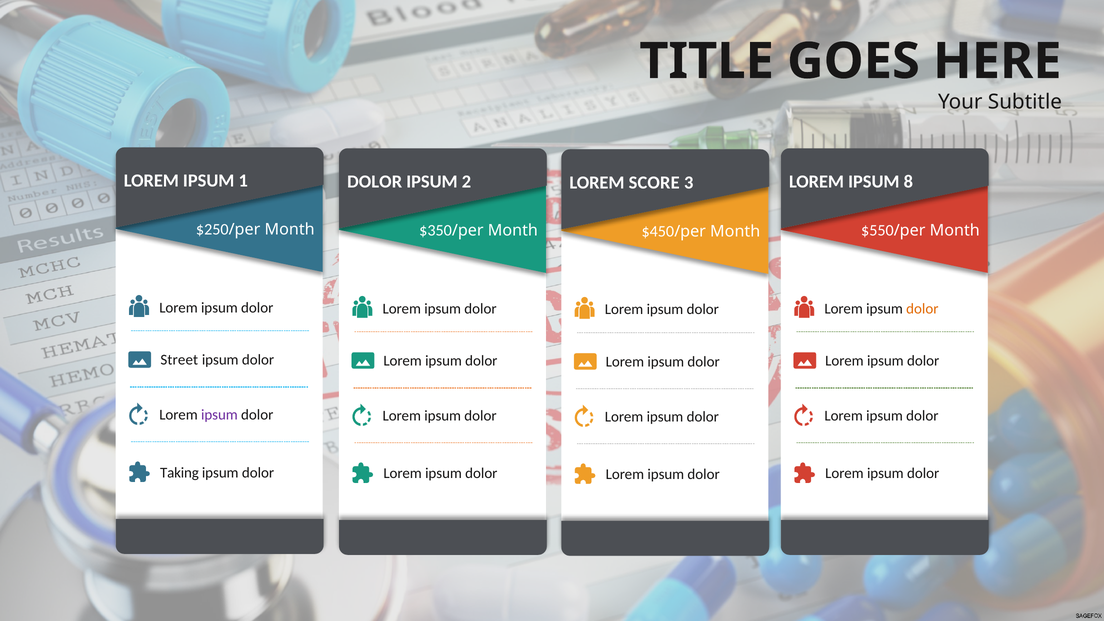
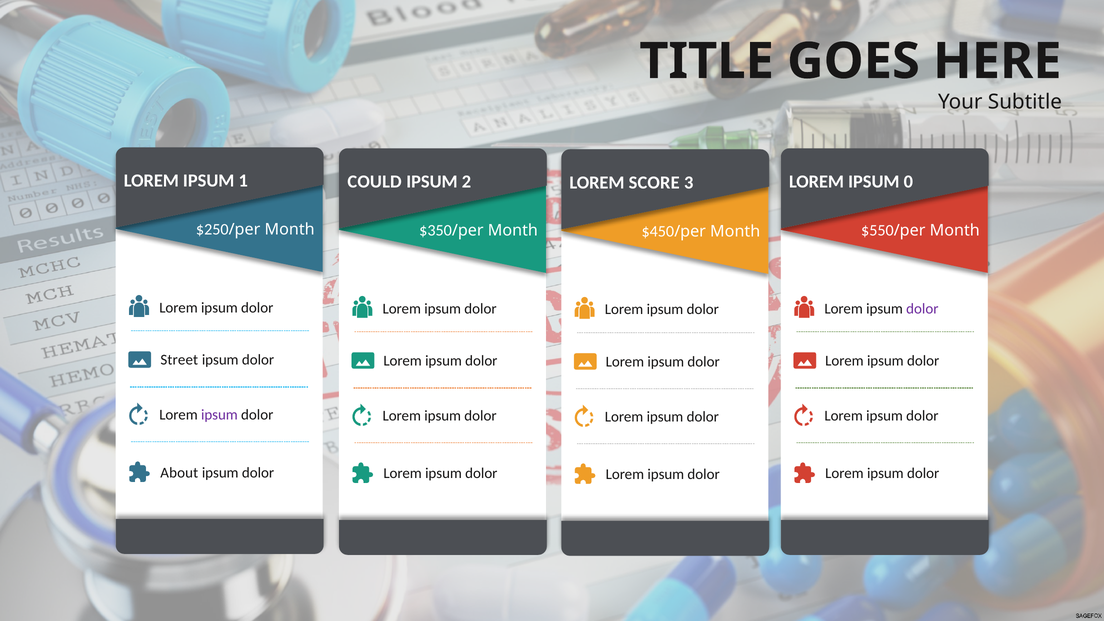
DOLOR: DOLOR -> COULD (375, 182)
8: 8 -> 0 (908, 182)
dolor colour: orange -> purple (922, 309)
Taking: Taking -> About (179, 473)
